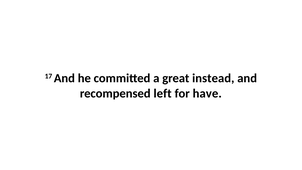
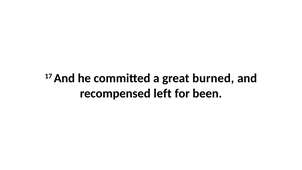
instead: instead -> burned (213, 78)
have: have -> been (207, 93)
